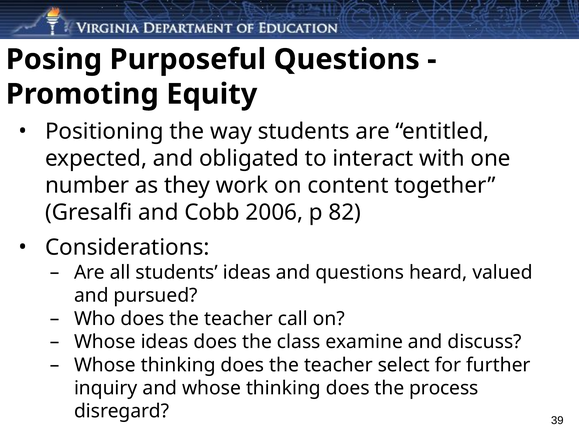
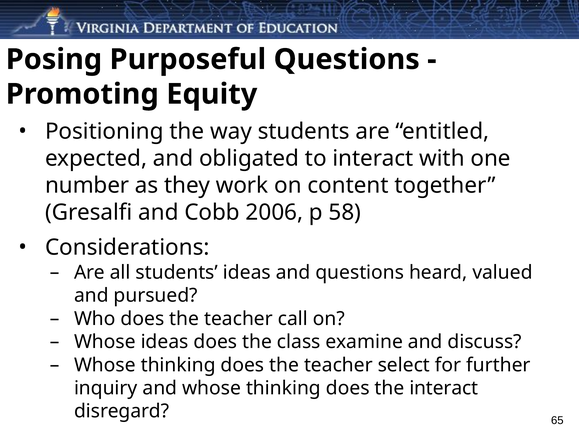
82: 82 -> 58 (345, 213)
the process: process -> interact (444, 388)
39: 39 -> 65 (557, 421)
